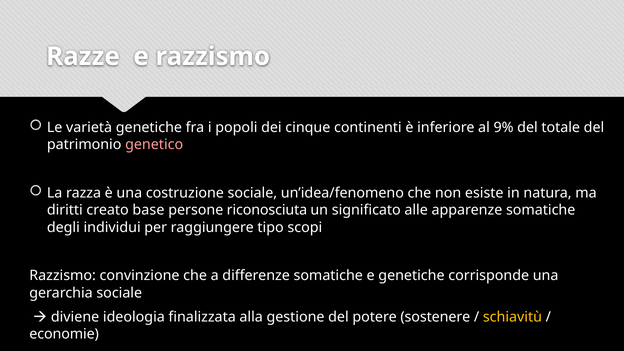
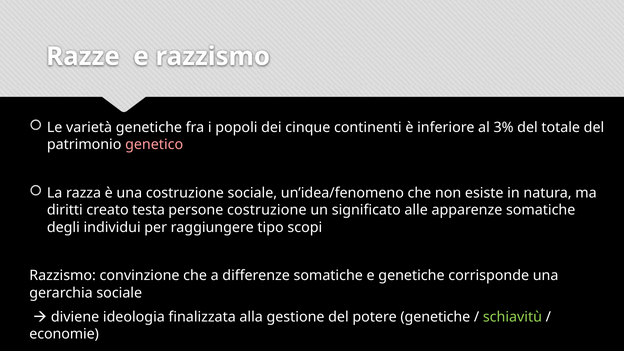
9%: 9% -> 3% (504, 128)
base: base -> testa (149, 210)
persone riconosciuta: riconosciuta -> costruzione (267, 210)
potere sostenere: sostenere -> genetiche (435, 317)
schiavitù colour: yellow -> light green (512, 317)
